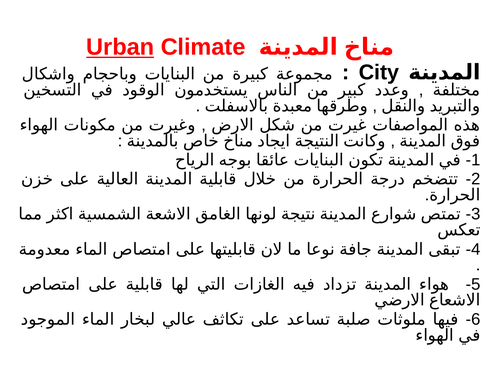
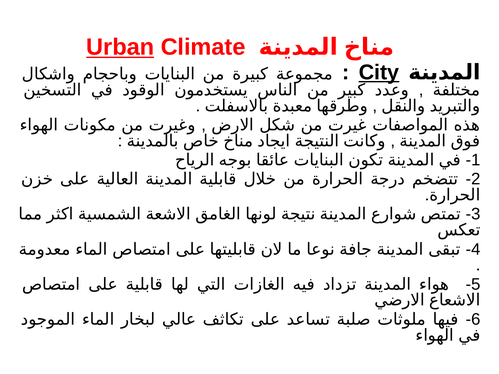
City underline: none -> present (379, 73)
